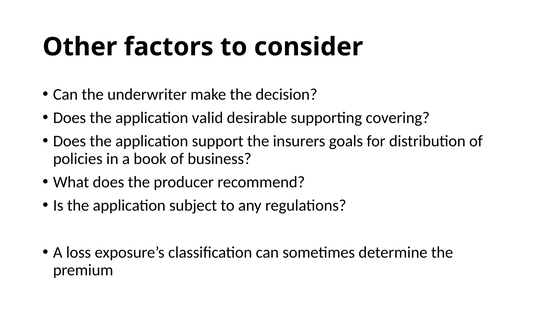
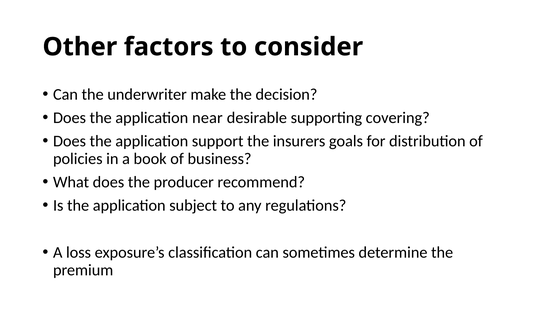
valid: valid -> near (207, 118)
